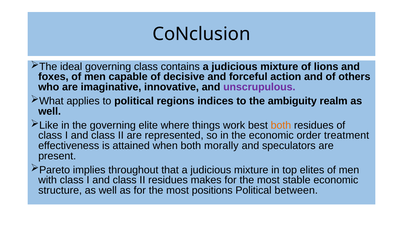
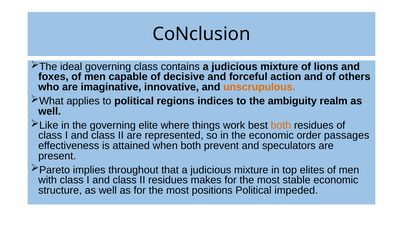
unscrupulous colour: purple -> orange (259, 87)
treatment: treatment -> passages (347, 135)
morally: morally -> prevent (221, 145)
between: between -> impeded (296, 190)
